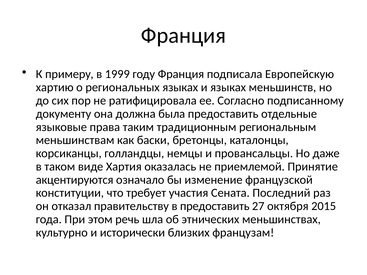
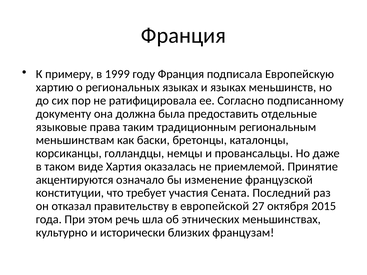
в предоставить: предоставить -> европейской (215, 206)
